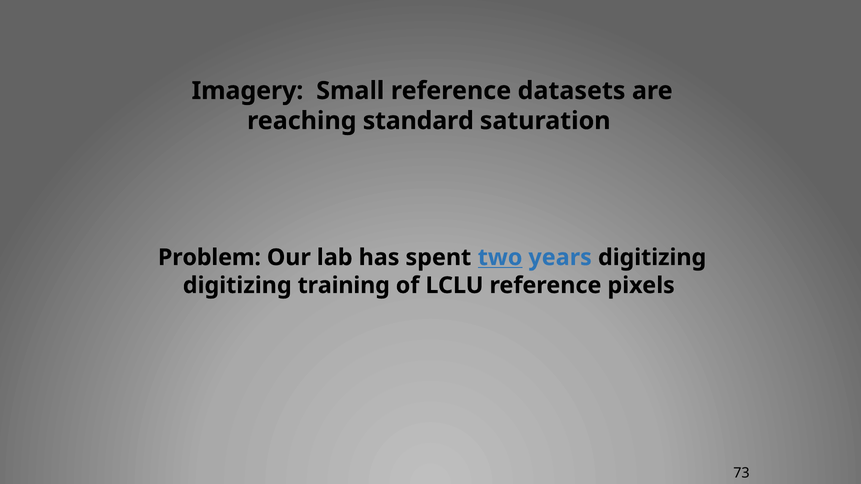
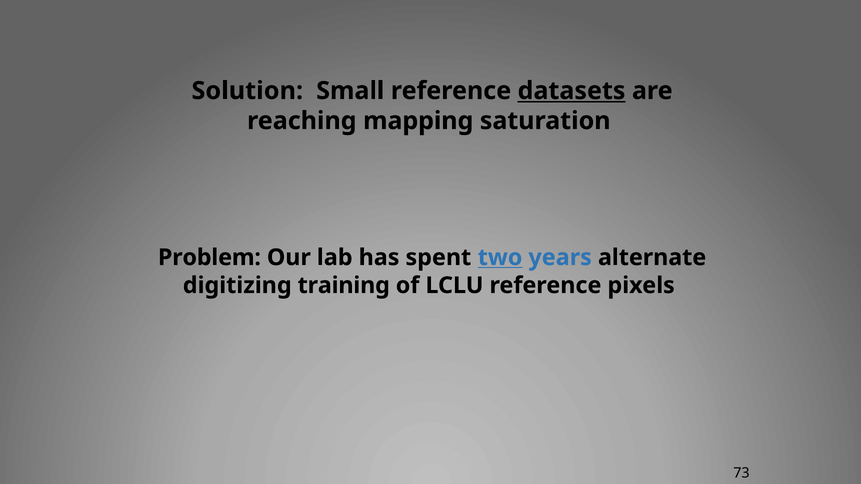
Imagery: Imagery -> Solution (247, 91)
datasets underline: none -> present (572, 91)
standard: standard -> mapping (418, 121)
years digitizing: digitizing -> alternate (652, 258)
